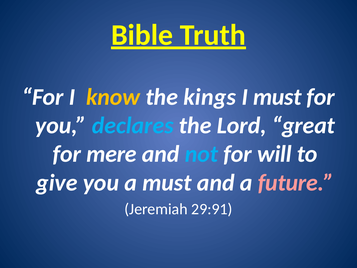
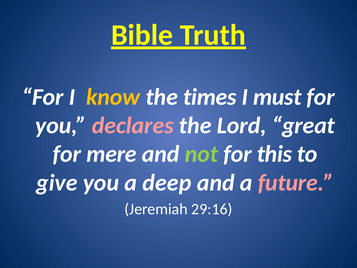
kings: kings -> times (210, 97)
declares colour: light blue -> pink (133, 125)
not colour: light blue -> light green (201, 154)
will: will -> this (274, 154)
a must: must -> deep (167, 183)
29:91: 29:91 -> 29:16 (212, 209)
